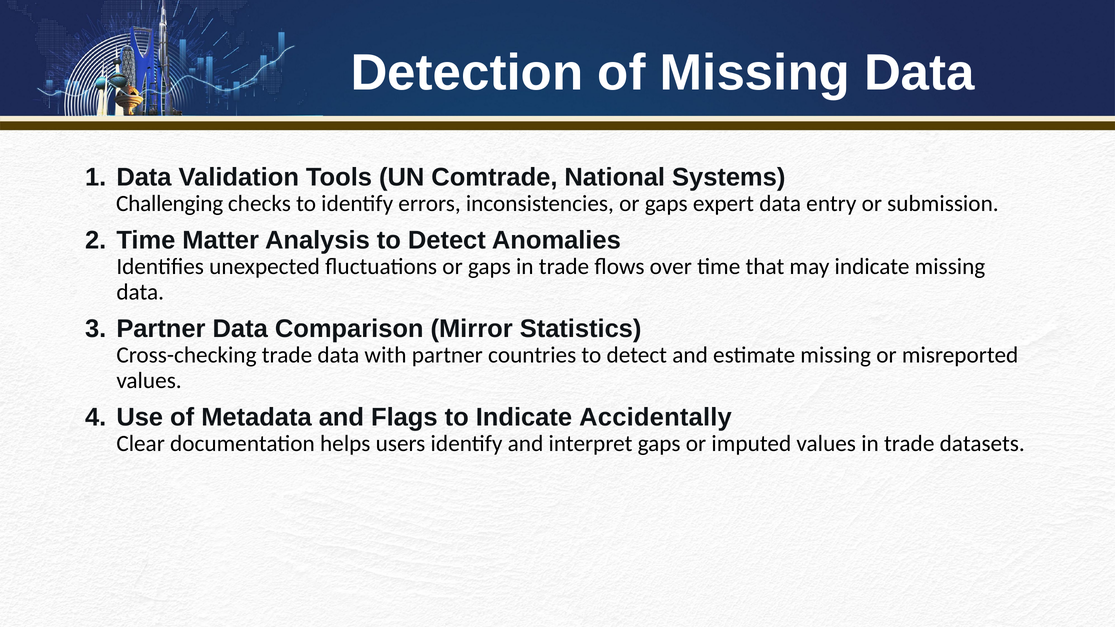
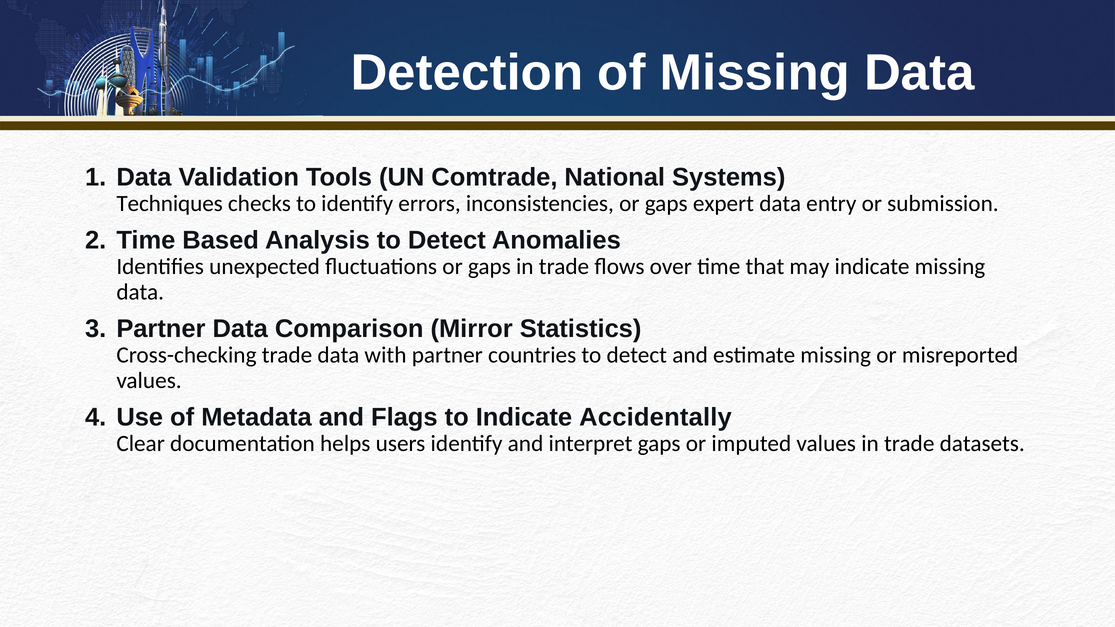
Challenging: Challenging -> Techniques (170, 204)
Matter: Matter -> Based (221, 240)
